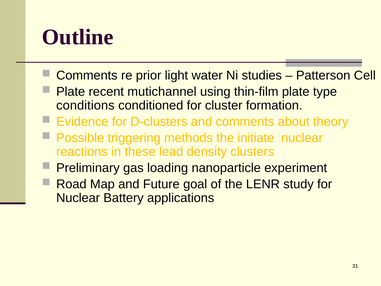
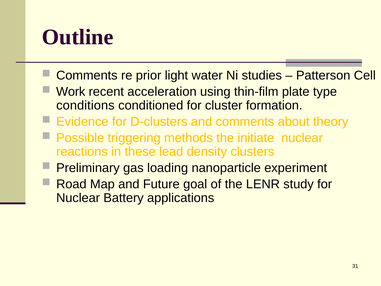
Plate: Plate -> Work (71, 92)
mutichannel: mutichannel -> acceleration (162, 92)
